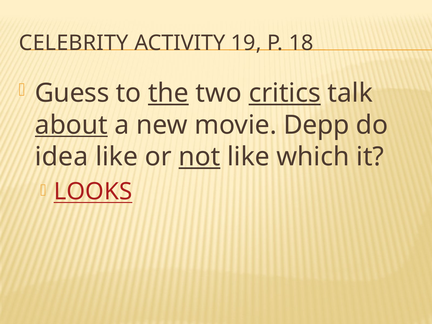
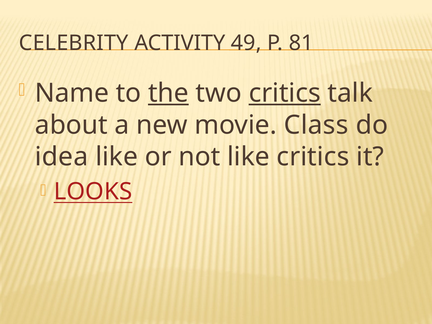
19: 19 -> 49 (246, 43)
18: 18 -> 81 (301, 43)
Guess: Guess -> Name (72, 93)
about underline: present -> none (71, 125)
Depp: Depp -> Class (316, 125)
not underline: present -> none (199, 157)
like which: which -> critics (313, 157)
